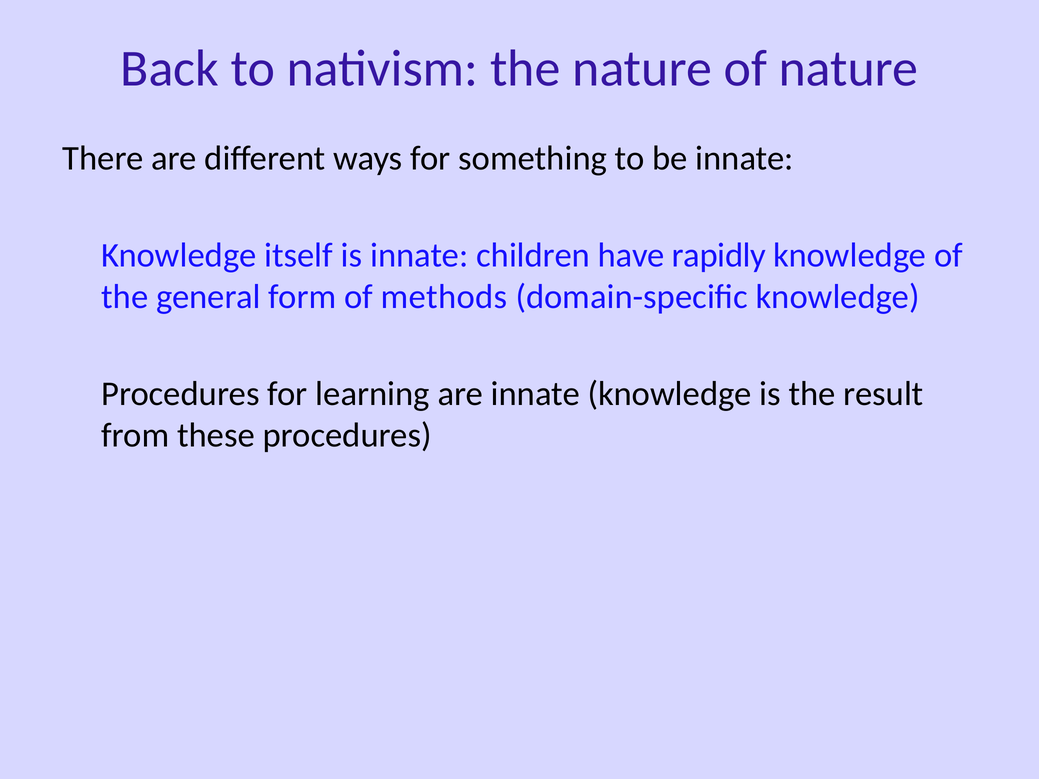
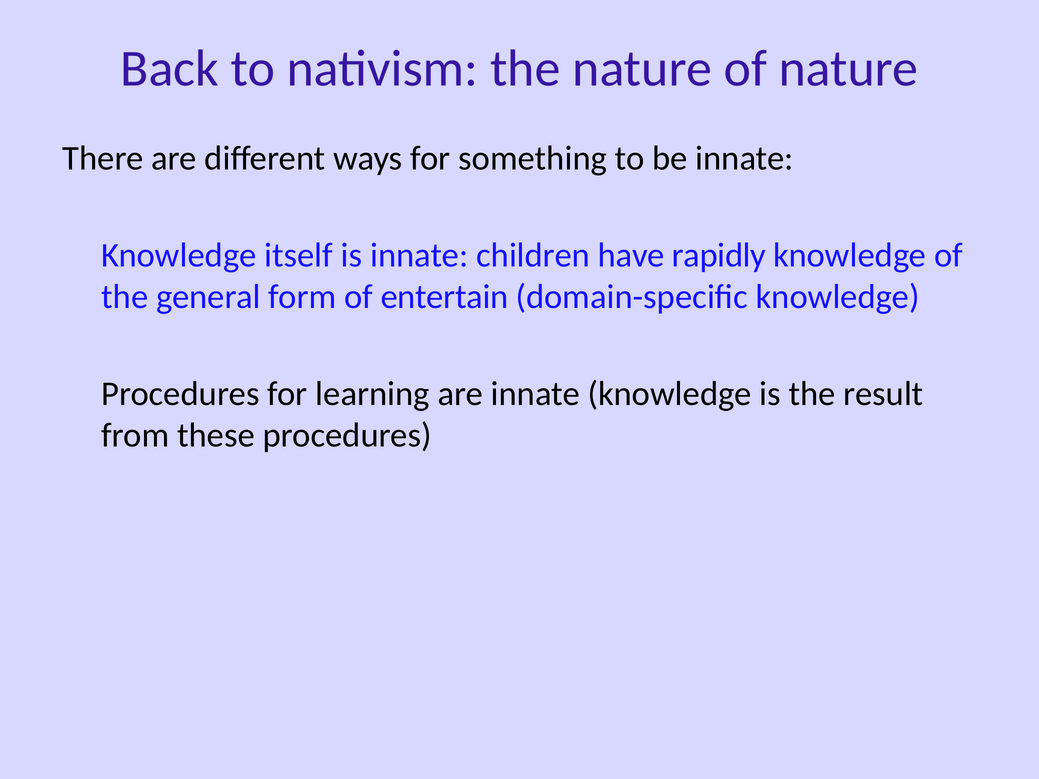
methods: methods -> entertain (444, 297)
